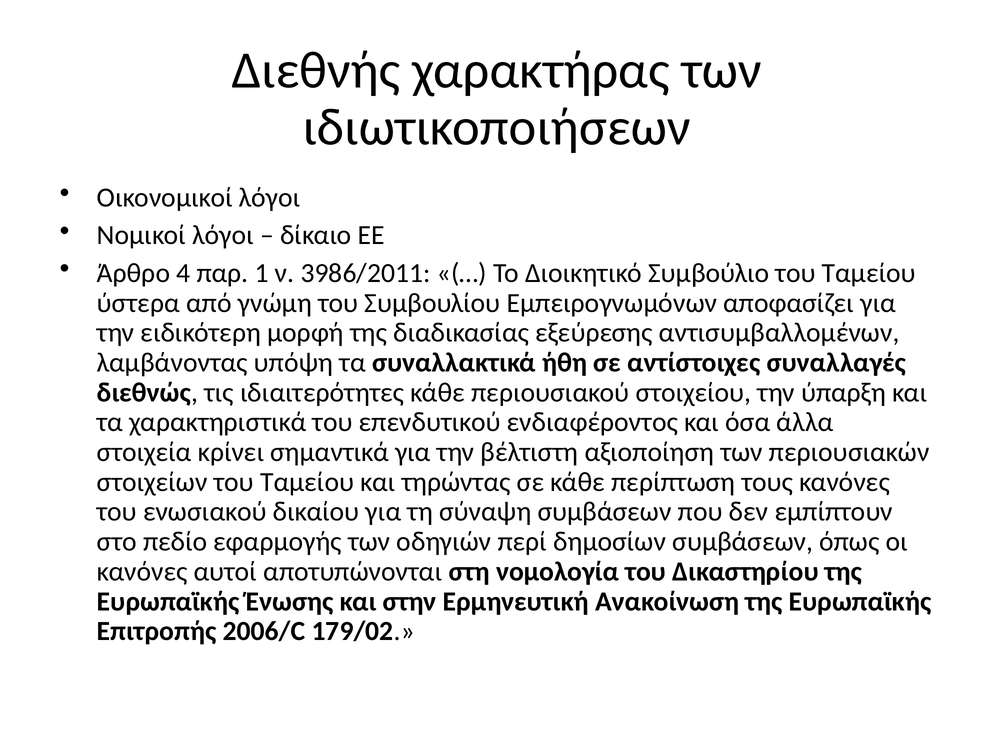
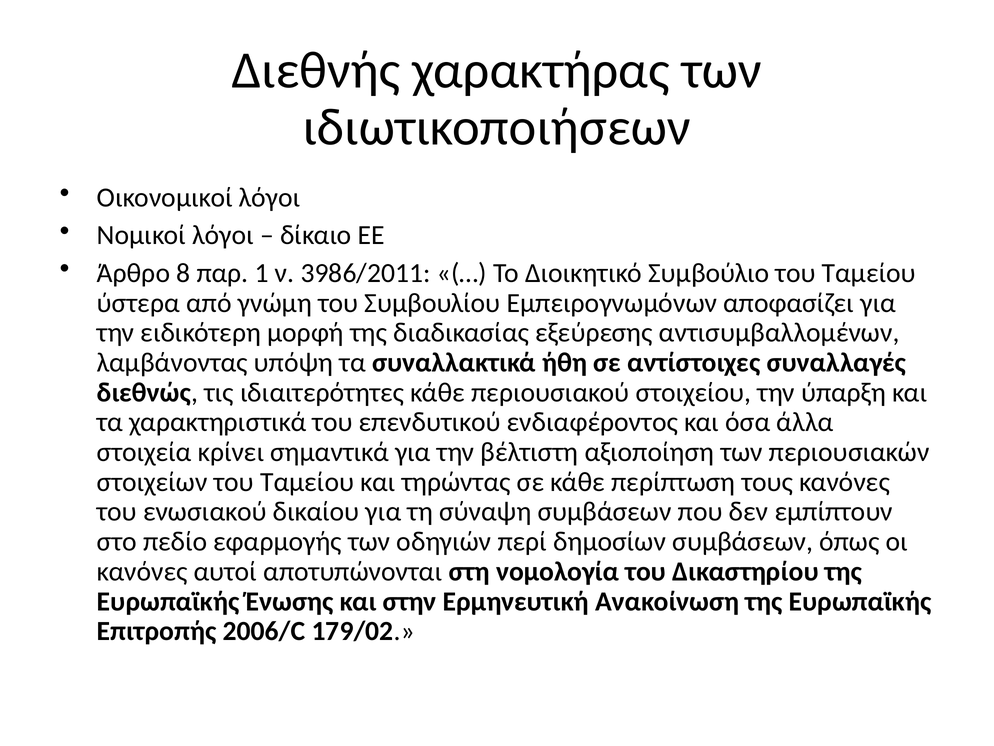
4: 4 -> 8 (183, 273)
